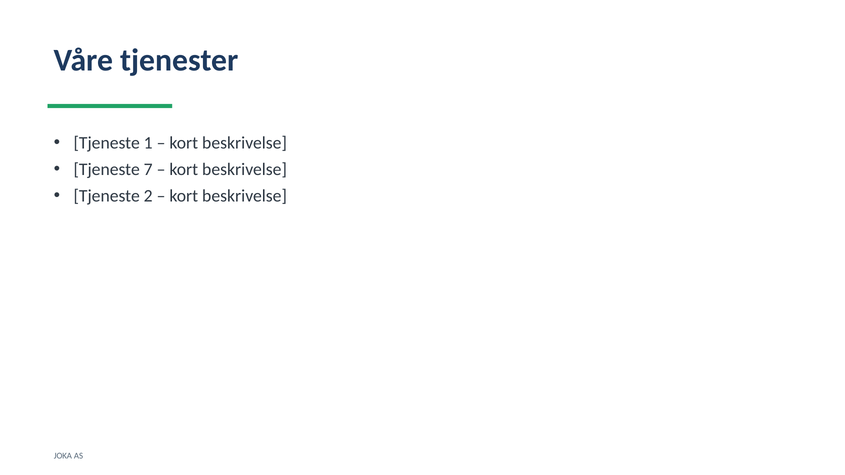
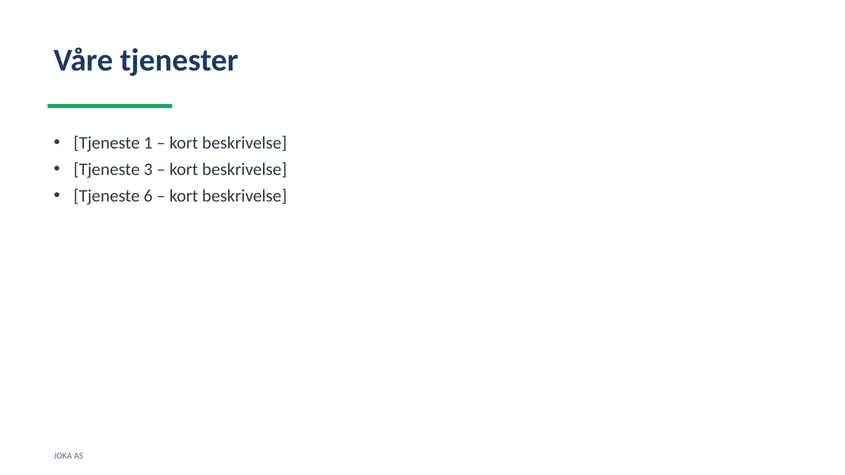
7: 7 -> 3 (148, 170)
2: 2 -> 6 (148, 196)
